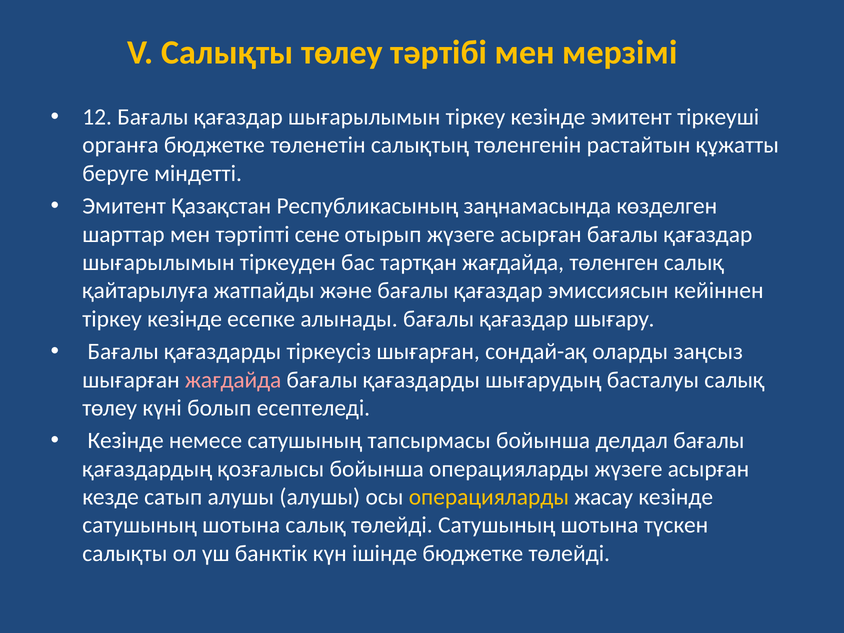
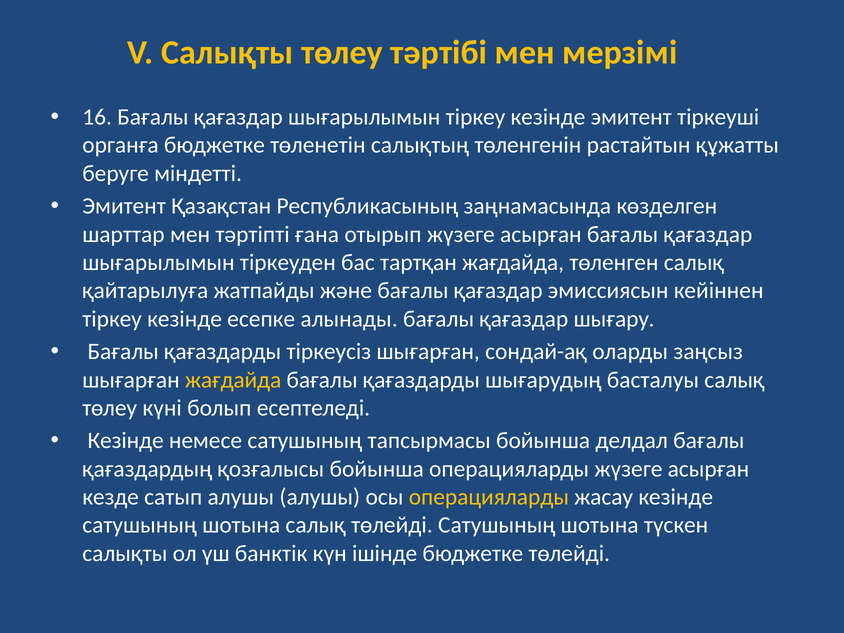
12: 12 -> 16 (97, 117)
сене: сене -> ғана (317, 234)
жағдайда colour: pink -> yellow (233, 380)
